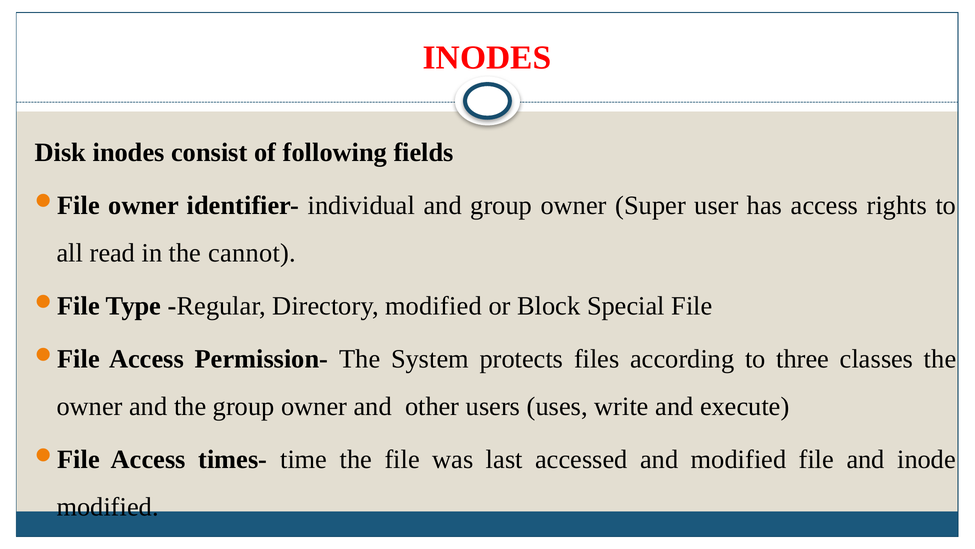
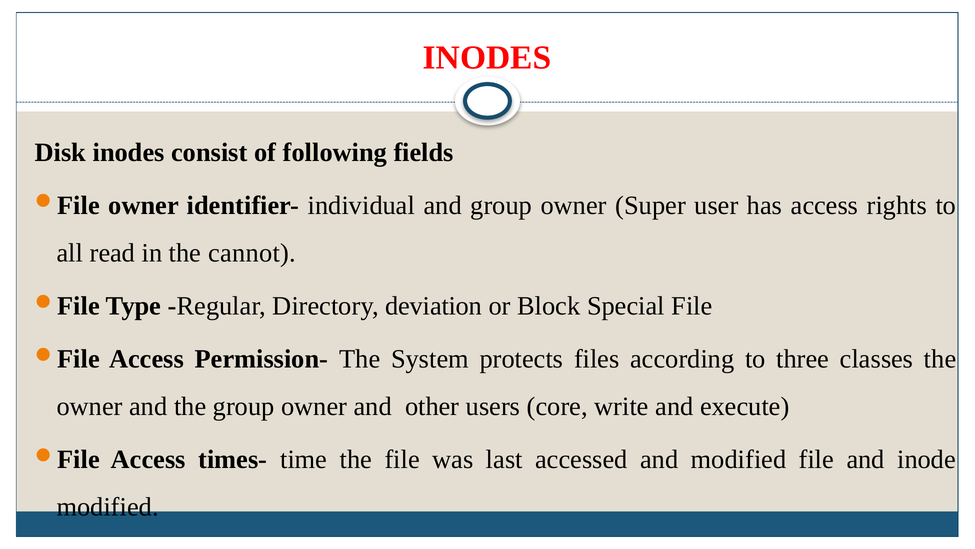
Directory modified: modified -> deviation (434, 306)
uses: uses -> core (557, 406)
